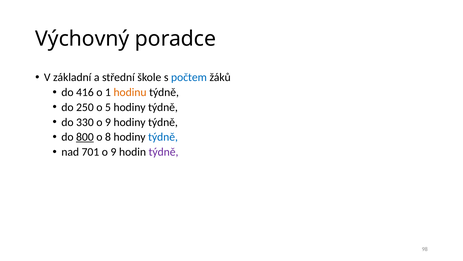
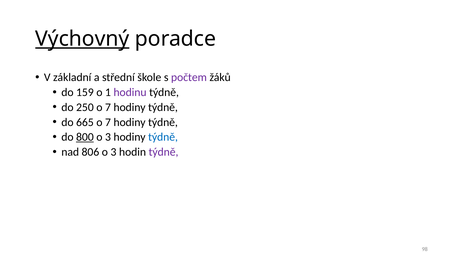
Výchovný underline: none -> present (82, 39)
počtem colour: blue -> purple (189, 77)
416: 416 -> 159 (85, 92)
hodinu colour: orange -> purple (130, 92)
250 o 5: 5 -> 7 (108, 107)
330: 330 -> 665 (85, 122)
9: 9 -> 7 (108, 122)
8: 8 -> 3 (108, 137)
701: 701 -> 806 (90, 152)
9: 9 -> 3 (113, 152)
